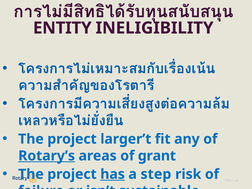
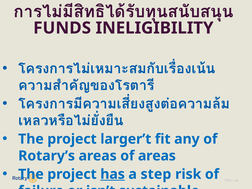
ENTITY: ENTITY -> FUNDS (62, 28)
Rotary’s underline: present -> none (47, 156)
of grant: grant -> areas (157, 156)
